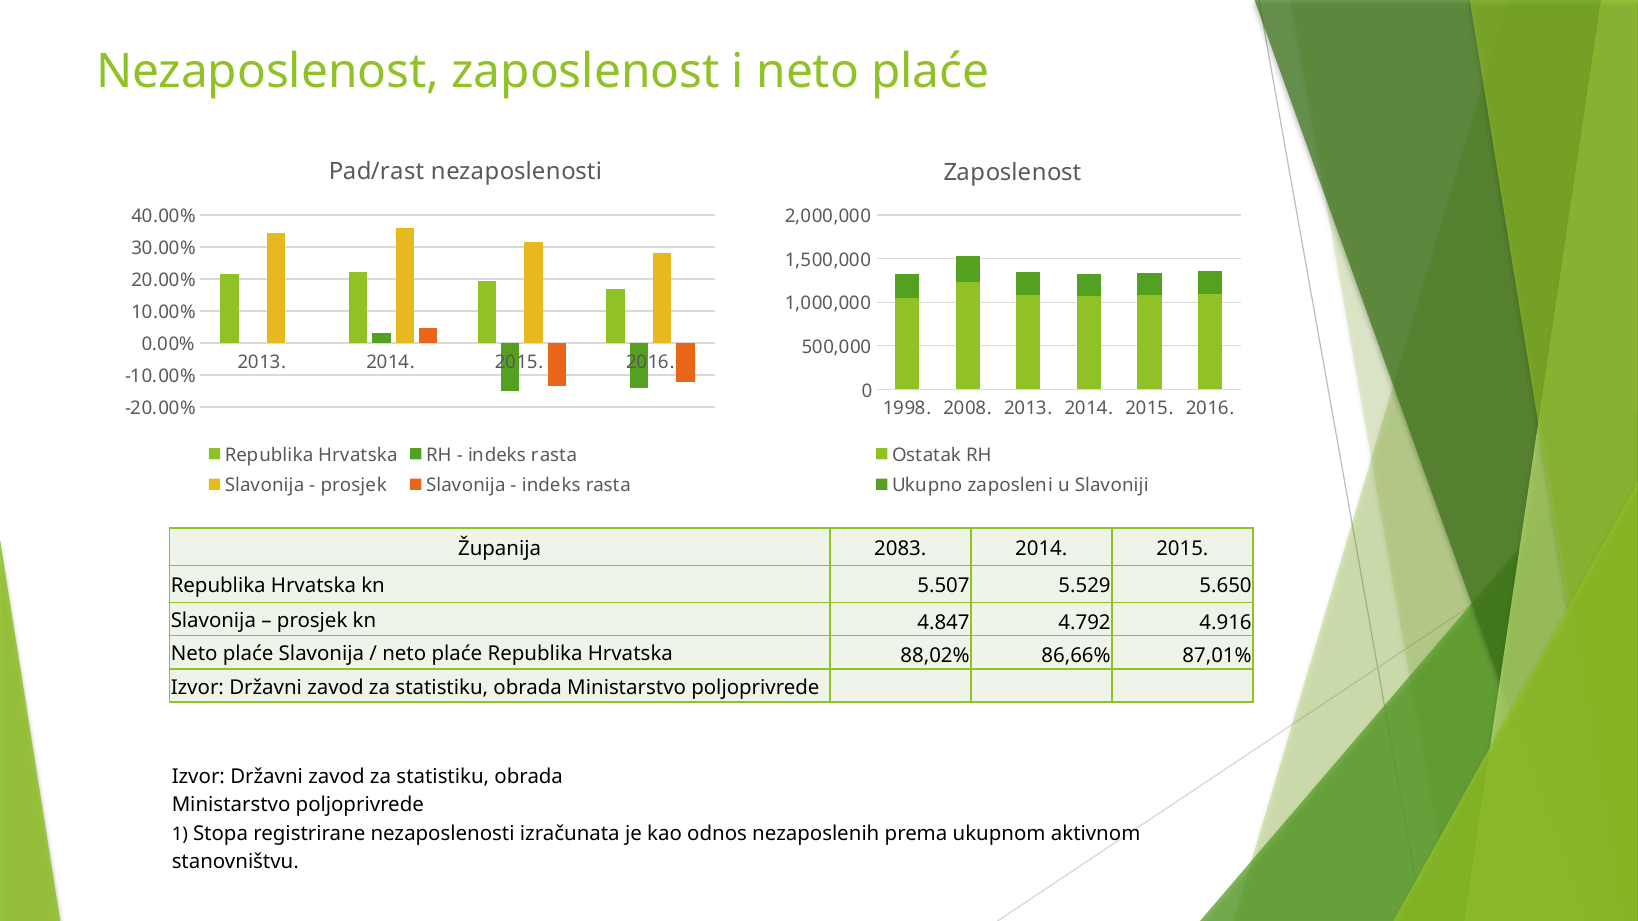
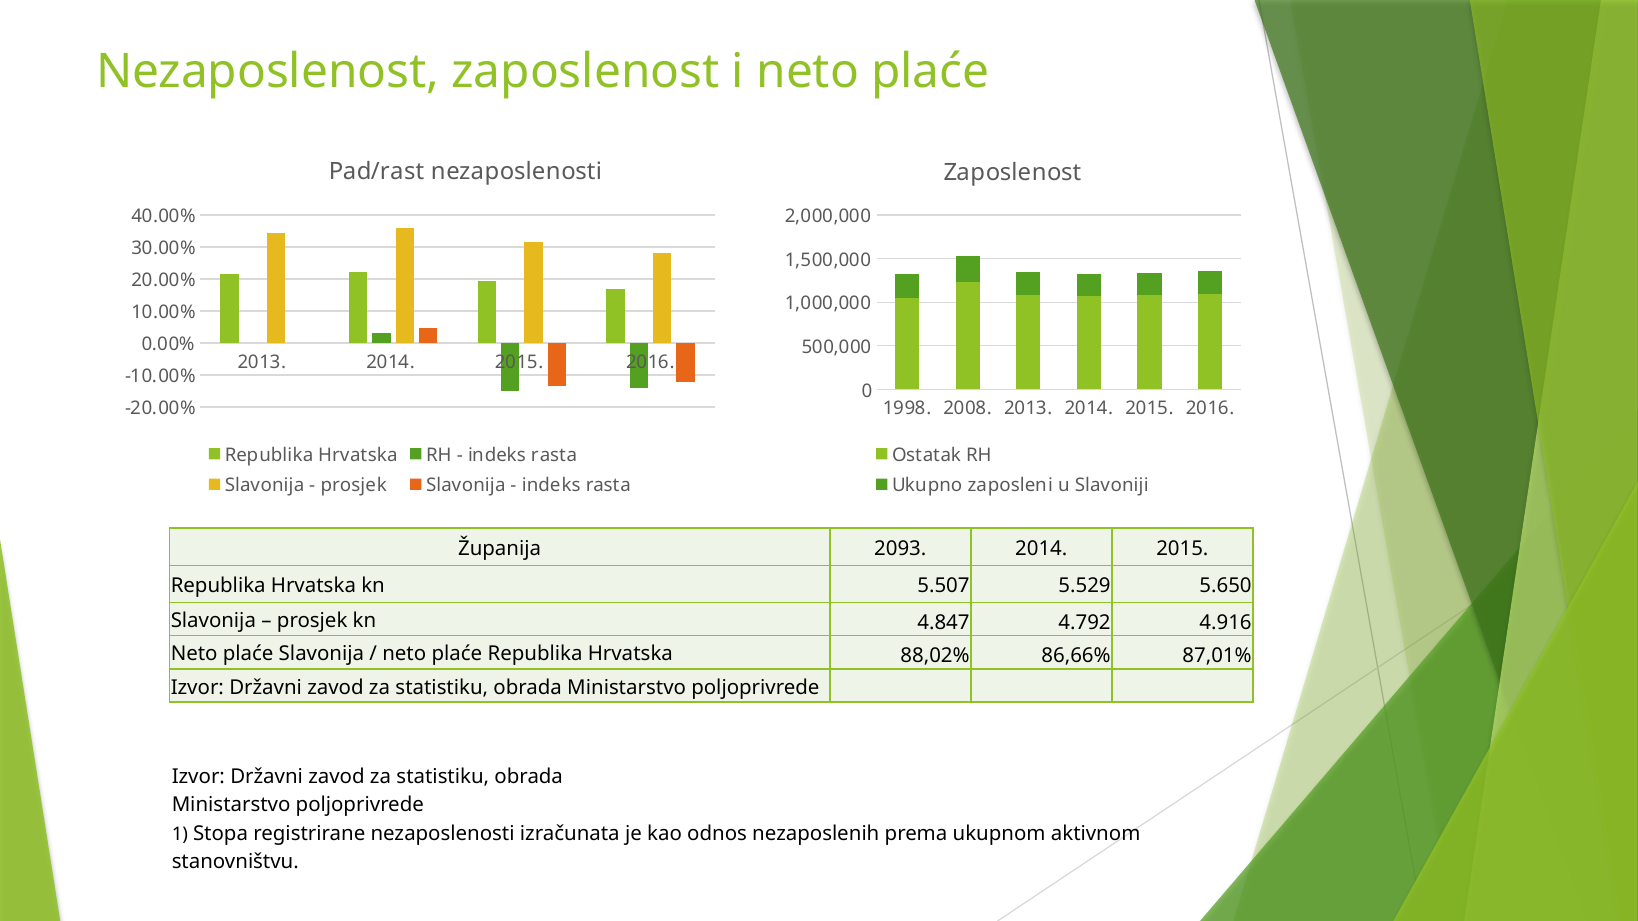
2083: 2083 -> 2093 (900, 549)
